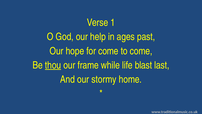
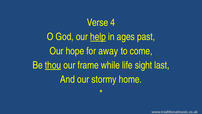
1: 1 -> 4 (113, 23)
help underline: none -> present (98, 37)
for come: come -> away (108, 51)
blast: blast -> sight (143, 65)
